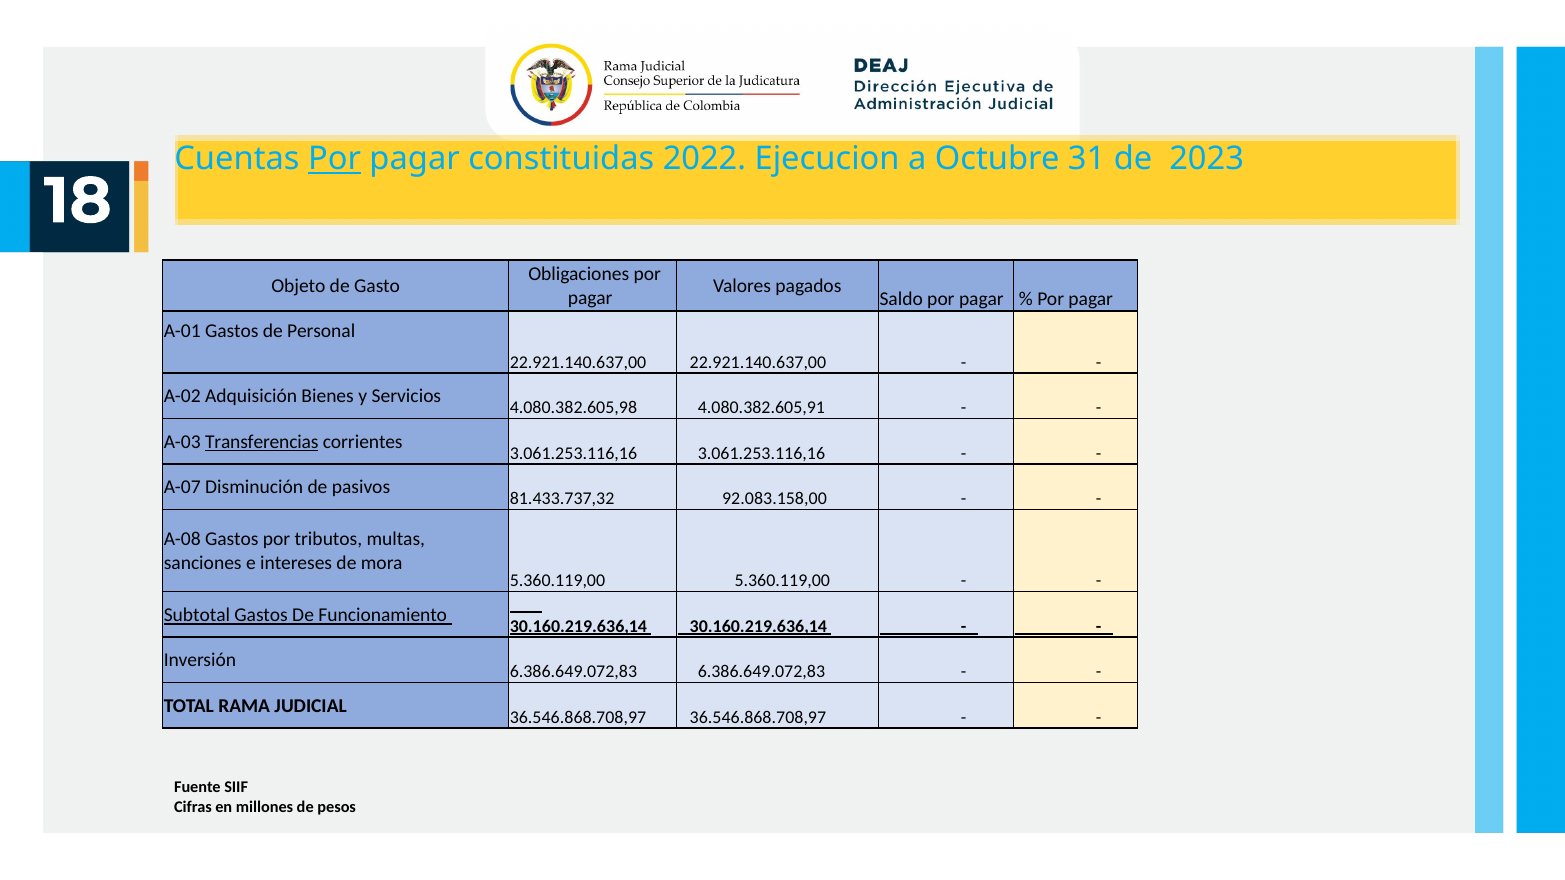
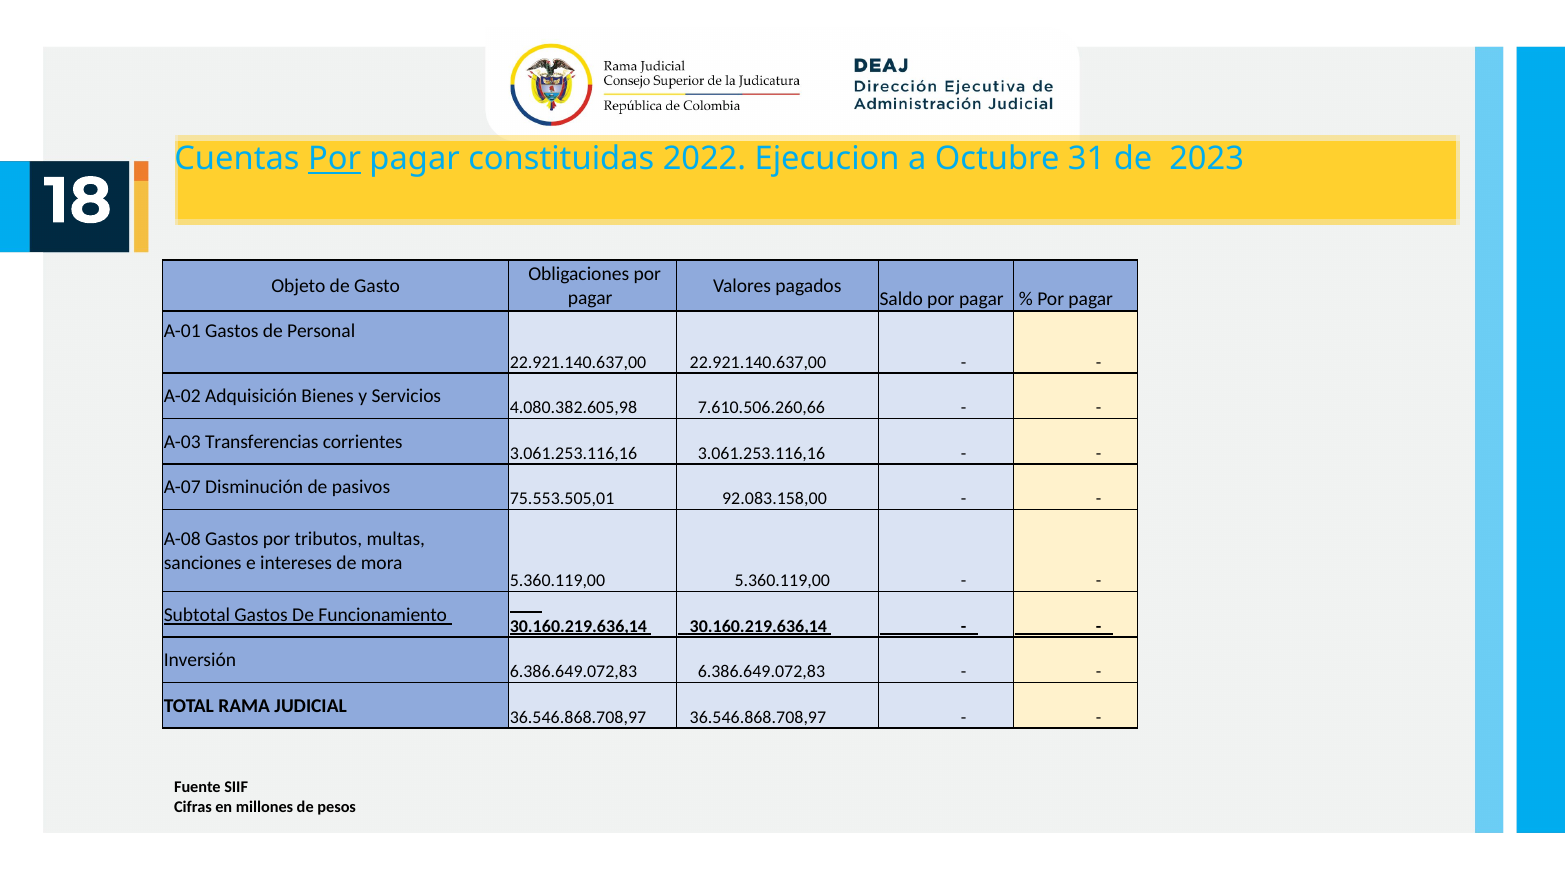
4.080.382.605,91: 4.080.382.605,91 -> 7.610.506.260,66 (761, 408)
Transferencias underline: present -> none (262, 442)
81.433.737,32: 81.433.737,32 -> 75.553.505,01 (562, 499)
